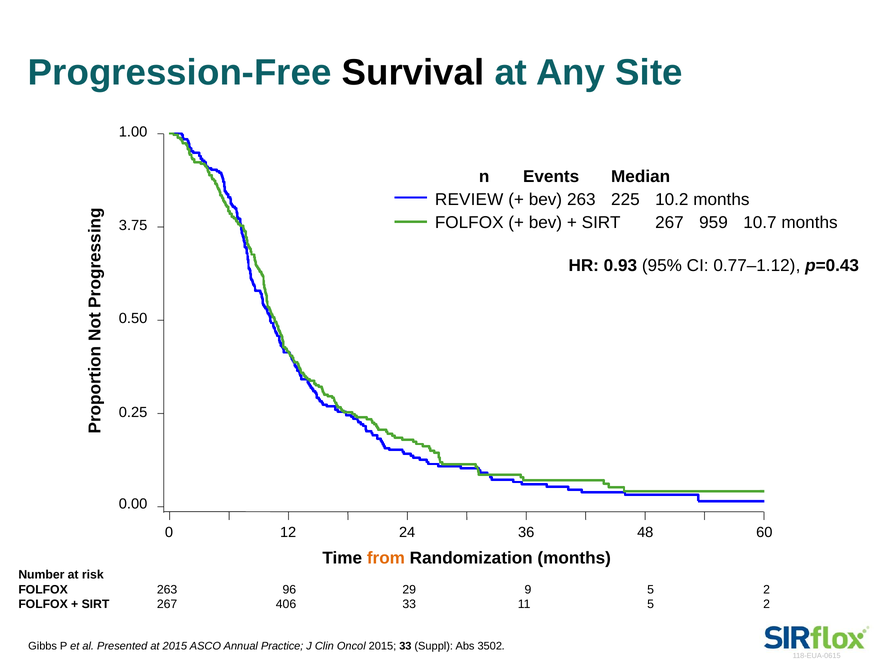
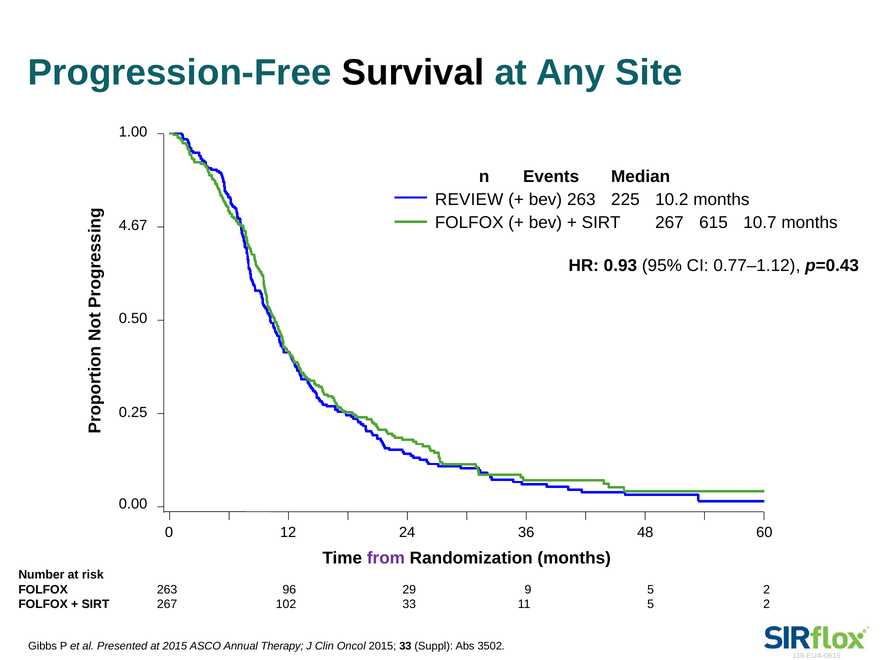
959: 959 -> 615 (714, 223)
3.75: 3.75 -> 4.67 (133, 226)
from colour: orange -> purple (386, 559)
406: 406 -> 102 (286, 605)
Practice: Practice -> Therapy (282, 647)
